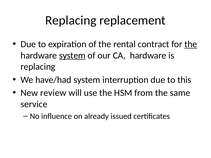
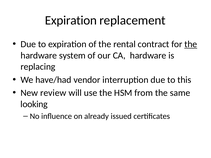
Replacing: Replacing -> Expiration (71, 20)
system underline: present -> none (72, 56)
have/had system: system -> vendor (87, 80)
service: service -> looking (34, 104)
